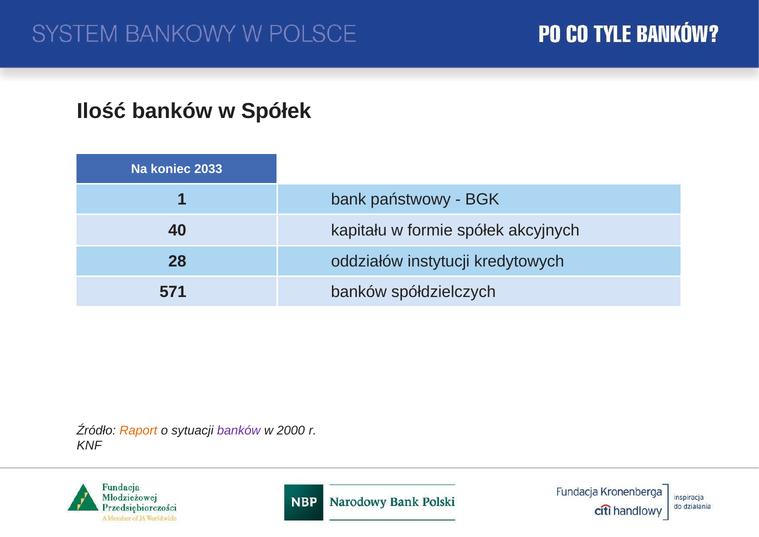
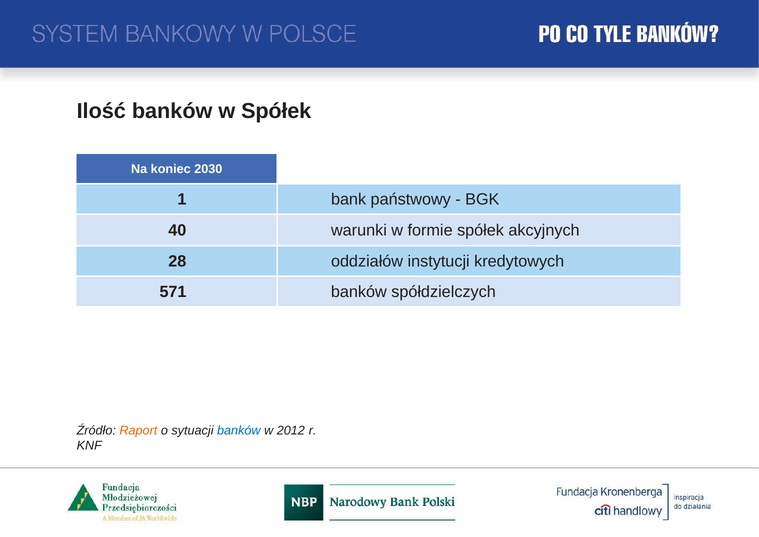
2033: 2033 -> 2030 (208, 169)
kapitału: kapitału -> warunki (359, 230)
banków colour: purple -> blue (239, 430)
2000: 2000 -> 2012 (291, 430)
